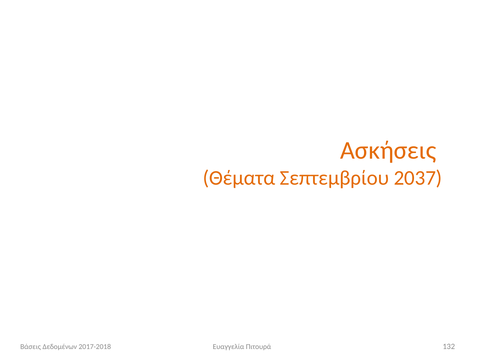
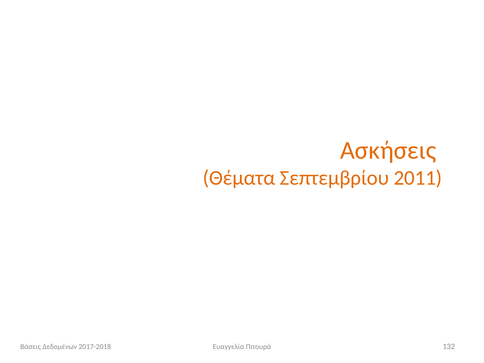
2037: 2037 -> 2011 (418, 178)
